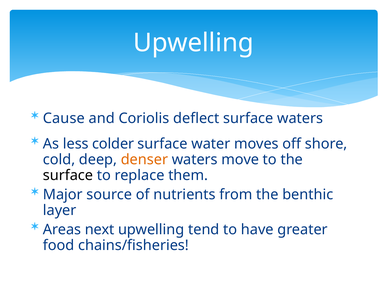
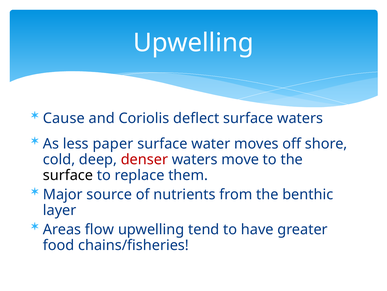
colder: colder -> paper (113, 143)
denser colour: orange -> red (144, 159)
next: next -> flow (100, 229)
